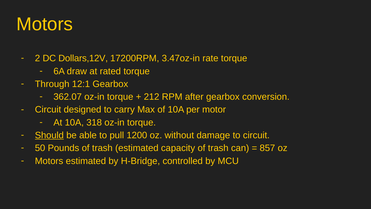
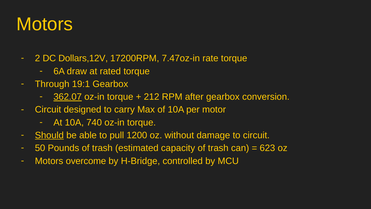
3.47oz-in: 3.47oz-in -> 7.47oz-in (181, 58)
12:1: 12:1 -> 19:1 (81, 84)
362.07 underline: none -> present (68, 97)
318: 318 -> 740 (94, 122)
857: 857 -> 623 (267, 148)
Motors estimated: estimated -> overcome (86, 161)
